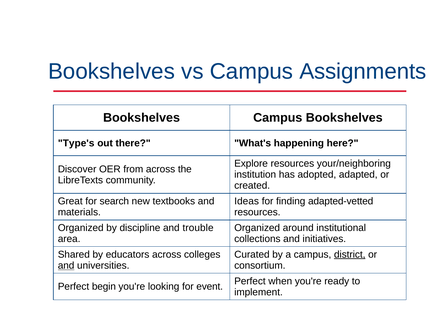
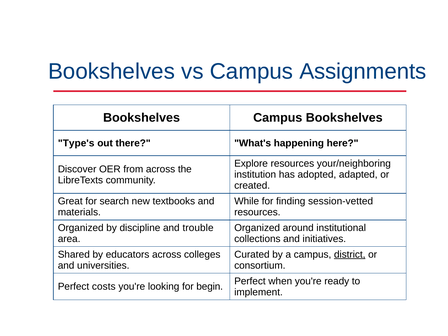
Ideas: Ideas -> While (247, 201)
adapted-vetted: adapted-vetted -> session-vetted (341, 201)
and underline: present -> none (66, 266)
begin: begin -> costs (104, 287)
event: event -> begin (210, 287)
